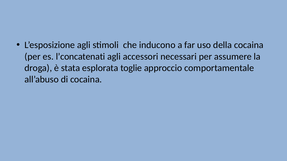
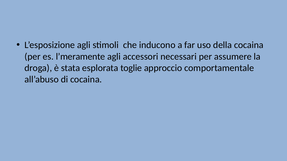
l’concatenati: l’concatenati -> l’meramente (80, 57)
